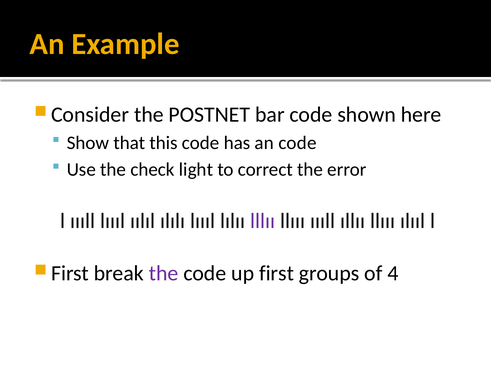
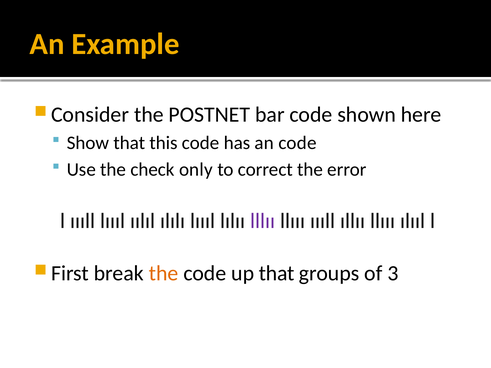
light: light -> only (196, 170)
the colour: purple -> orange (164, 274)
up first: first -> that (277, 274)
4: 4 -> 3 (393, 274)
